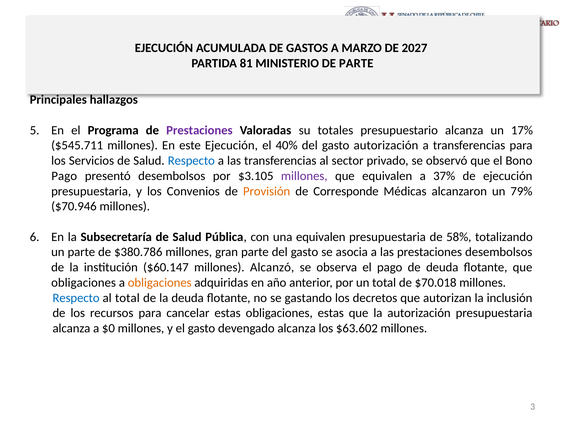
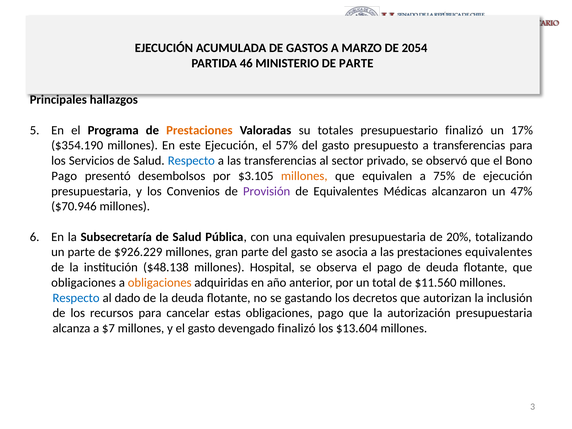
2027: 2027 -> 2054 (415, 48)
81: 81 -> 46 (246, 63)
Prestaciones colour: purple -> orange (199, 130)
presupuestario alcanza: alcanza -> finalizó (464, 130)
$545.711: $545.711 -> $354.190 (77, 145)
40%: 40% -> 57% (287, 145)
gasto autorización: autorización -> presupuesto (386, 145)
millones colour: purple -> orange (304, 176)
37%: 37% -> 75% (444, 176)
Provisión colour: orange -> purple (267, 191)
de Corresponde: Corresponde -> Equivalentes (346, 191)
79%: 79% -> 47% (521, 191)
58%: 58% -> 20% (459, 237)
$380.786: $380.786 -> $926.229 (138, 252)
prestaciones desembolsos: desembolsos -> equivalentes (499, 252)
$60.147: $60.147 -> $48.138 (166, 267)
Alcanzó: Alcanzó -> Hospital (272, 267)
$70.018: $70.018 -> $11.560 (436, 283)
al total: total -> dado (127, 298)
obligaciones estas: estas -> pago (331, 313)
$0: $0 -> $7 (108, 328)
devengado alcanza: alcanza -> finalizó (297, 328)
$63.602: $63.602 -> $13.604 (357, 328)
